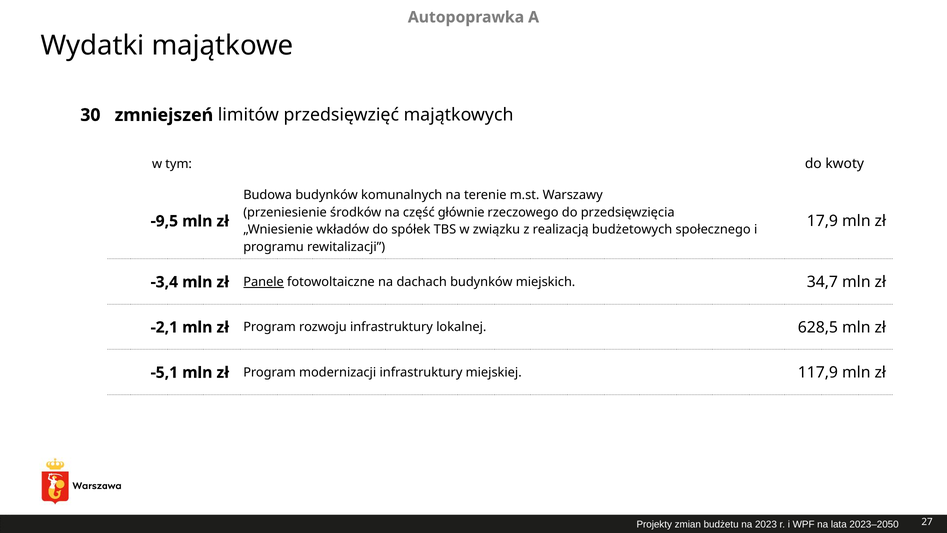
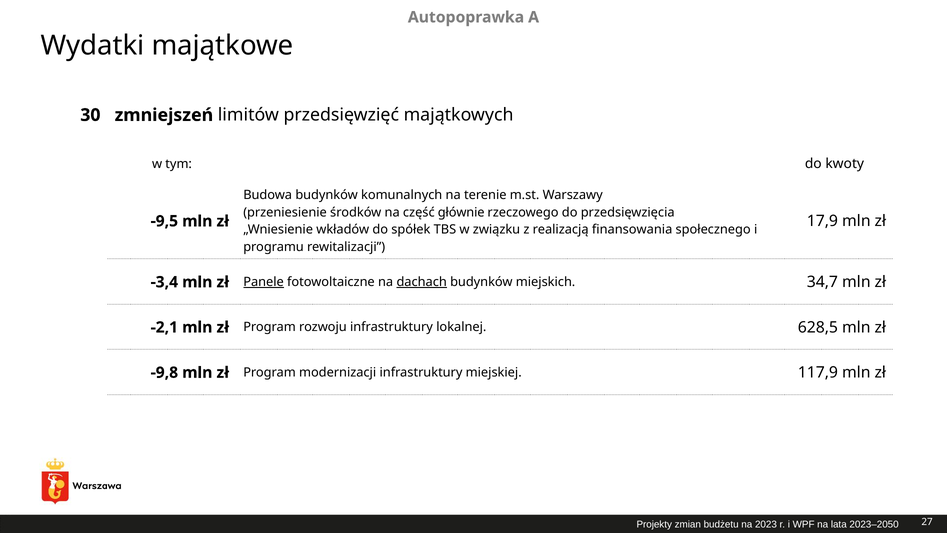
budżetowych: budżetowych -> finansowania (632, 230)
dachach underline: none -> present (422, 282)
-5,1: -5,1 -> -9,8 (164, 372)
